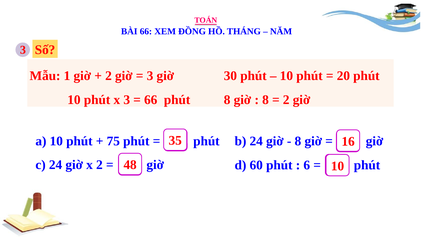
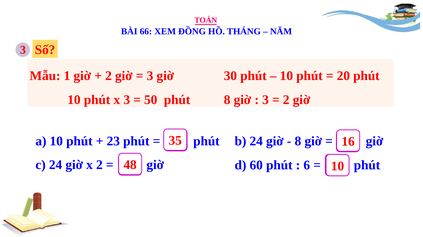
66: 66 -> 50 (151, 100)
8: 8 -> 3 (265, 100)
75: 75 -> 23 (113, 141)
